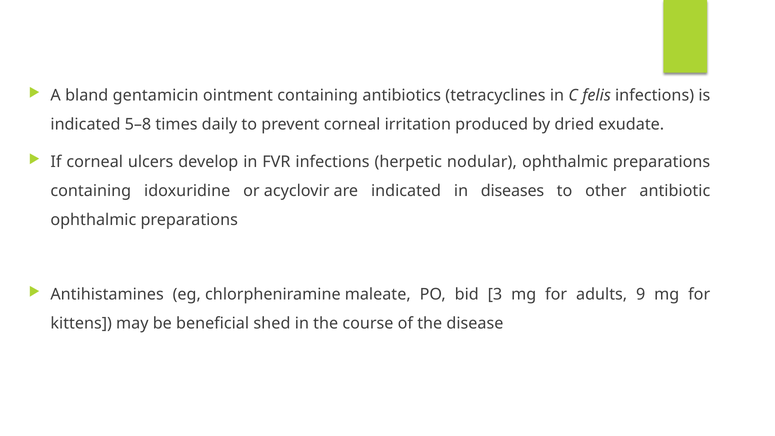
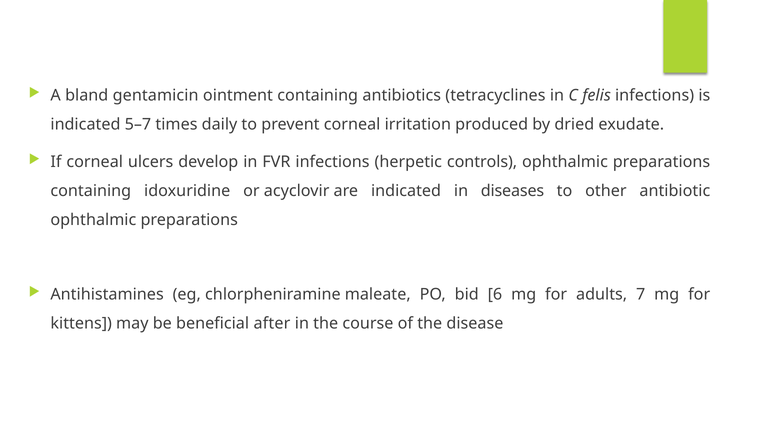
5–8: 5–8 -> 5–7 (138, 125)
nodular: nodular -> controls (482, 162)
3: 3 -> 6 (495, 294)
9: 9 -> 7 (641, 294)
shed: shed -> after (272, 324)
